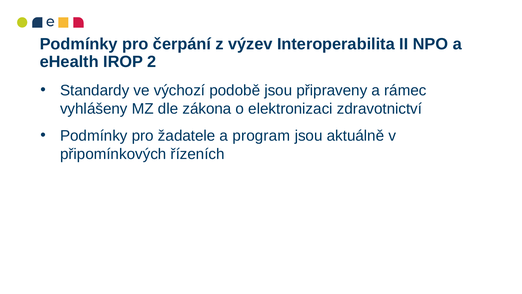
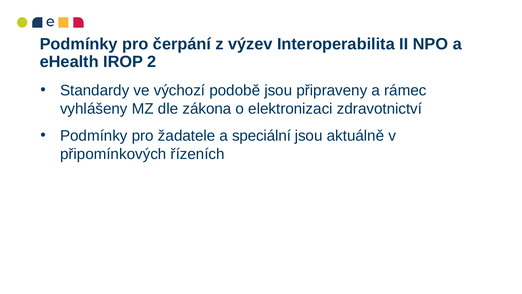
program: program -> speciální (261, 136)
